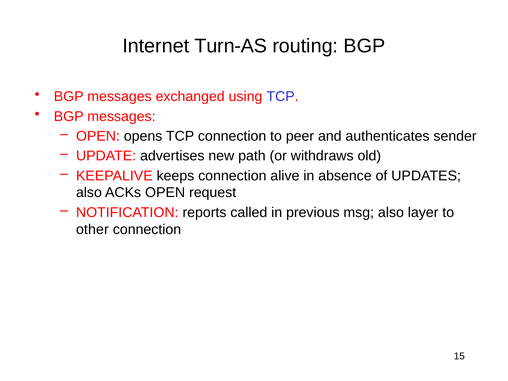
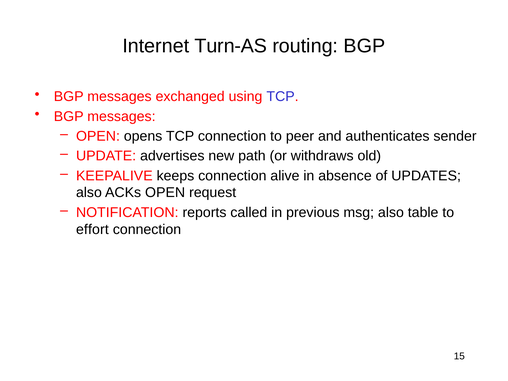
layer: layer -> table (423, 212)
other: other -> effort (92, 229)
